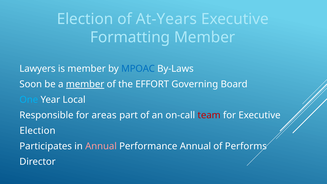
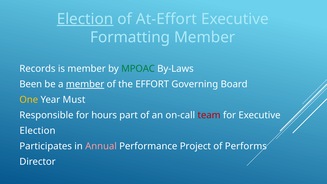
Election underline: none -> present (85, 19)
At-Years: At-Years -> At-Effort (166, 19)
Lawyers: Lawyers -> Records (37, 69)
MPOAC colour: blue -> green (138, 69)
Soon: Soon -> Been (31, 84)
One colour: light blue -> yellow (29, 100)
Local: Local -> Must (74, 100)
areas: areas -> hours (104, 115)
Performance Annual: Annual -> Project (195, 146)
